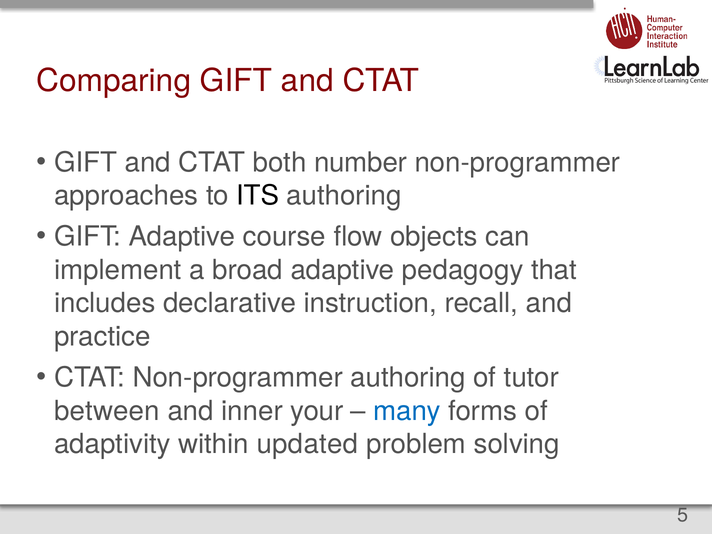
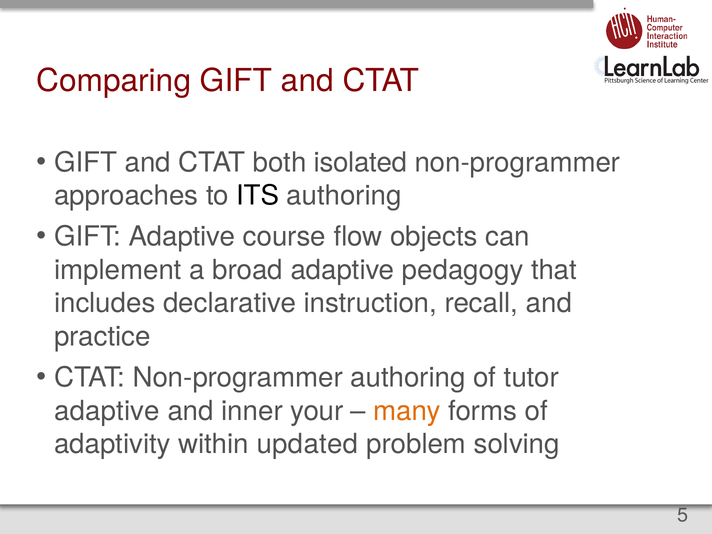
number: number -> isolated (361, 162)
between: between -> adaptive (107, 411)
many colour: blue -> orange (407, 411)
